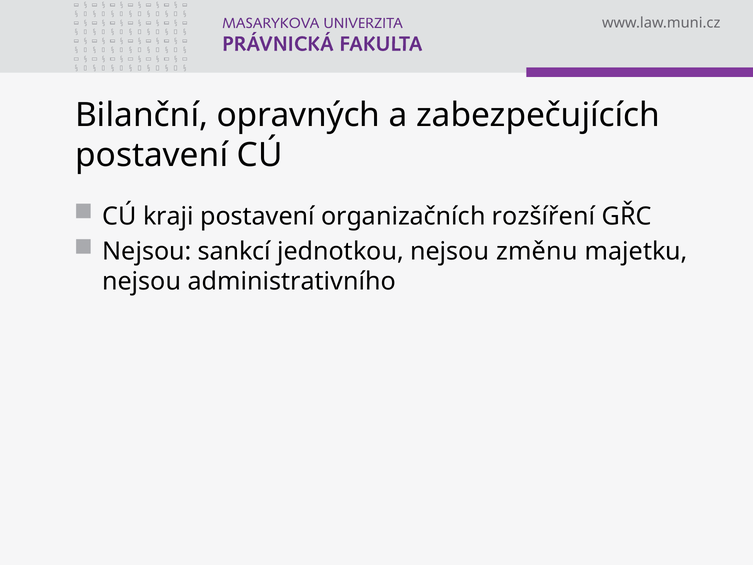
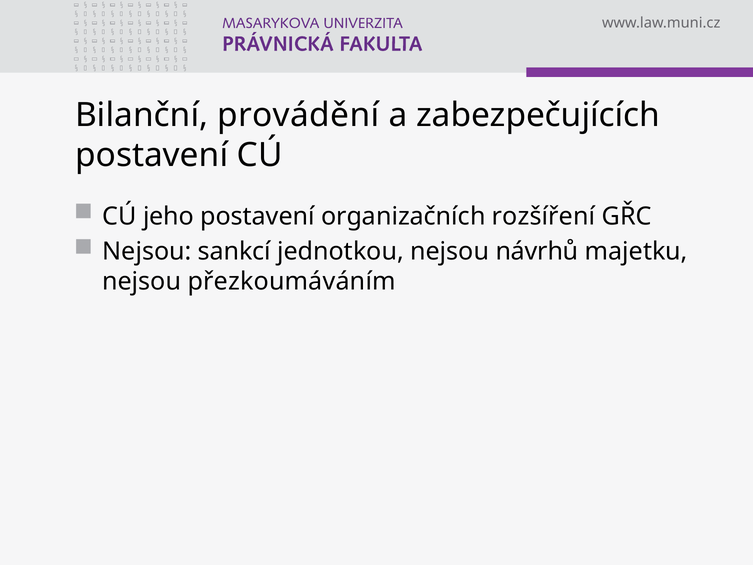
opravných: opravných -> provádění (298, 115)
kraji: kraji -> jeho (168, 216)
změnu: změnu -> návrhů (537, 251)
administrativního: administrativního -> přezkoumáváním (292, 281)
